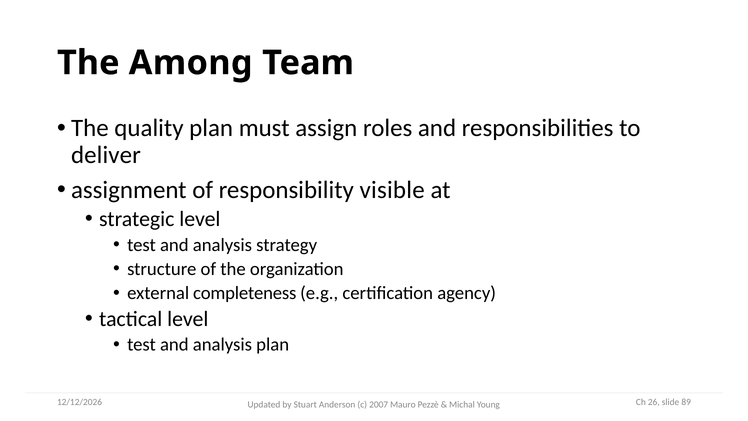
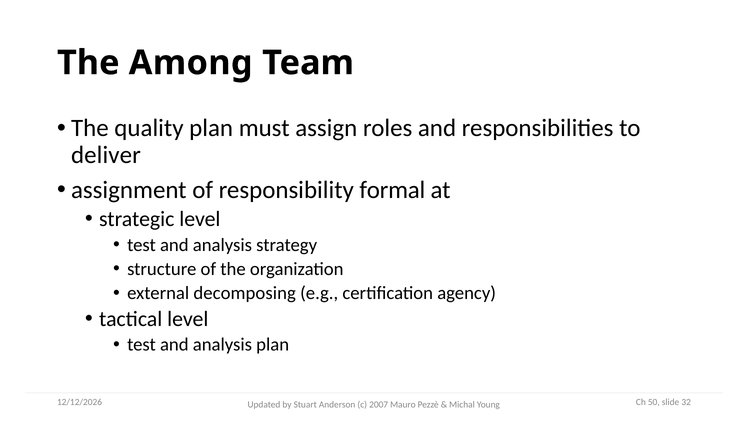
visible: visible -> formal (392, 190)
completeness: completeness -> decomposing (245, 293)
26: 26 -> 50 (654, 402)
89: 89 -> 32 (686, 402)
